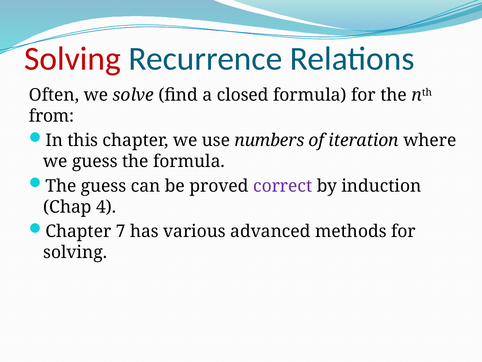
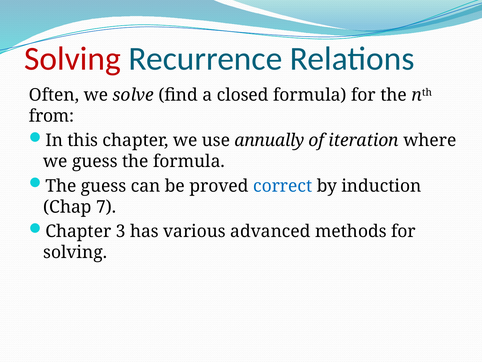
numbers: numbers -> annually (269, 140)
correct colour: purple -> blue (283, 186)
4: 4 -> 7 (106, 207)
7: 7 -> 3 (121, 231)
